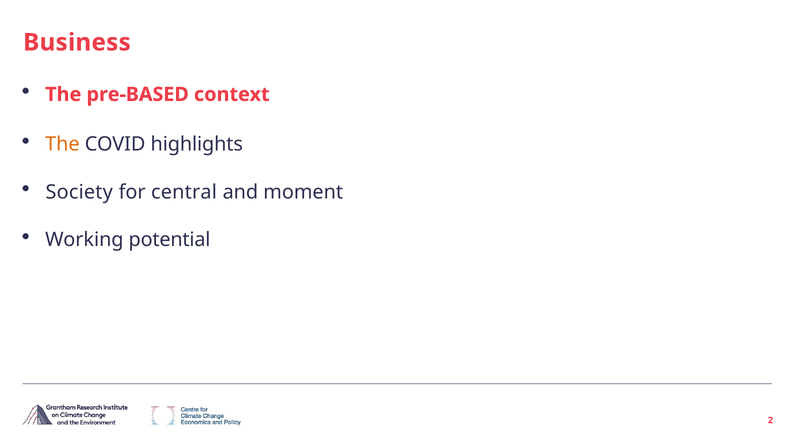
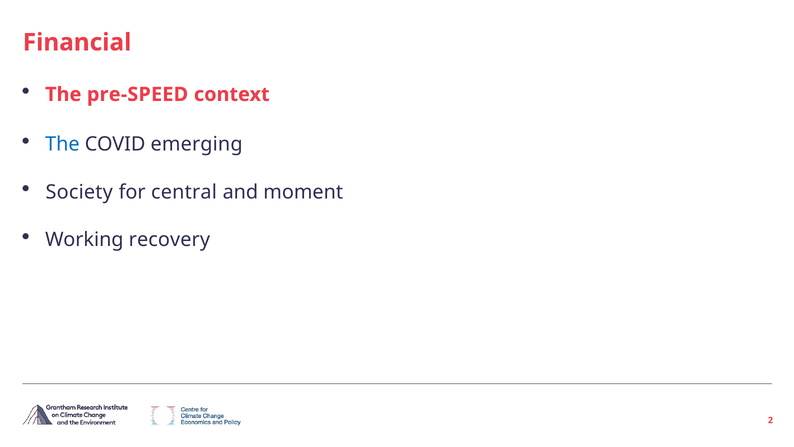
Business: Business -> Financial (77, 42)
pre-BASED: pre-BASED -> pre-SPEED (138, 94)
The colour: orange -> blue (62, 144)
highlights: highlights -> emerging (197, 144)
potential: potential -> recovery (169, 239)
